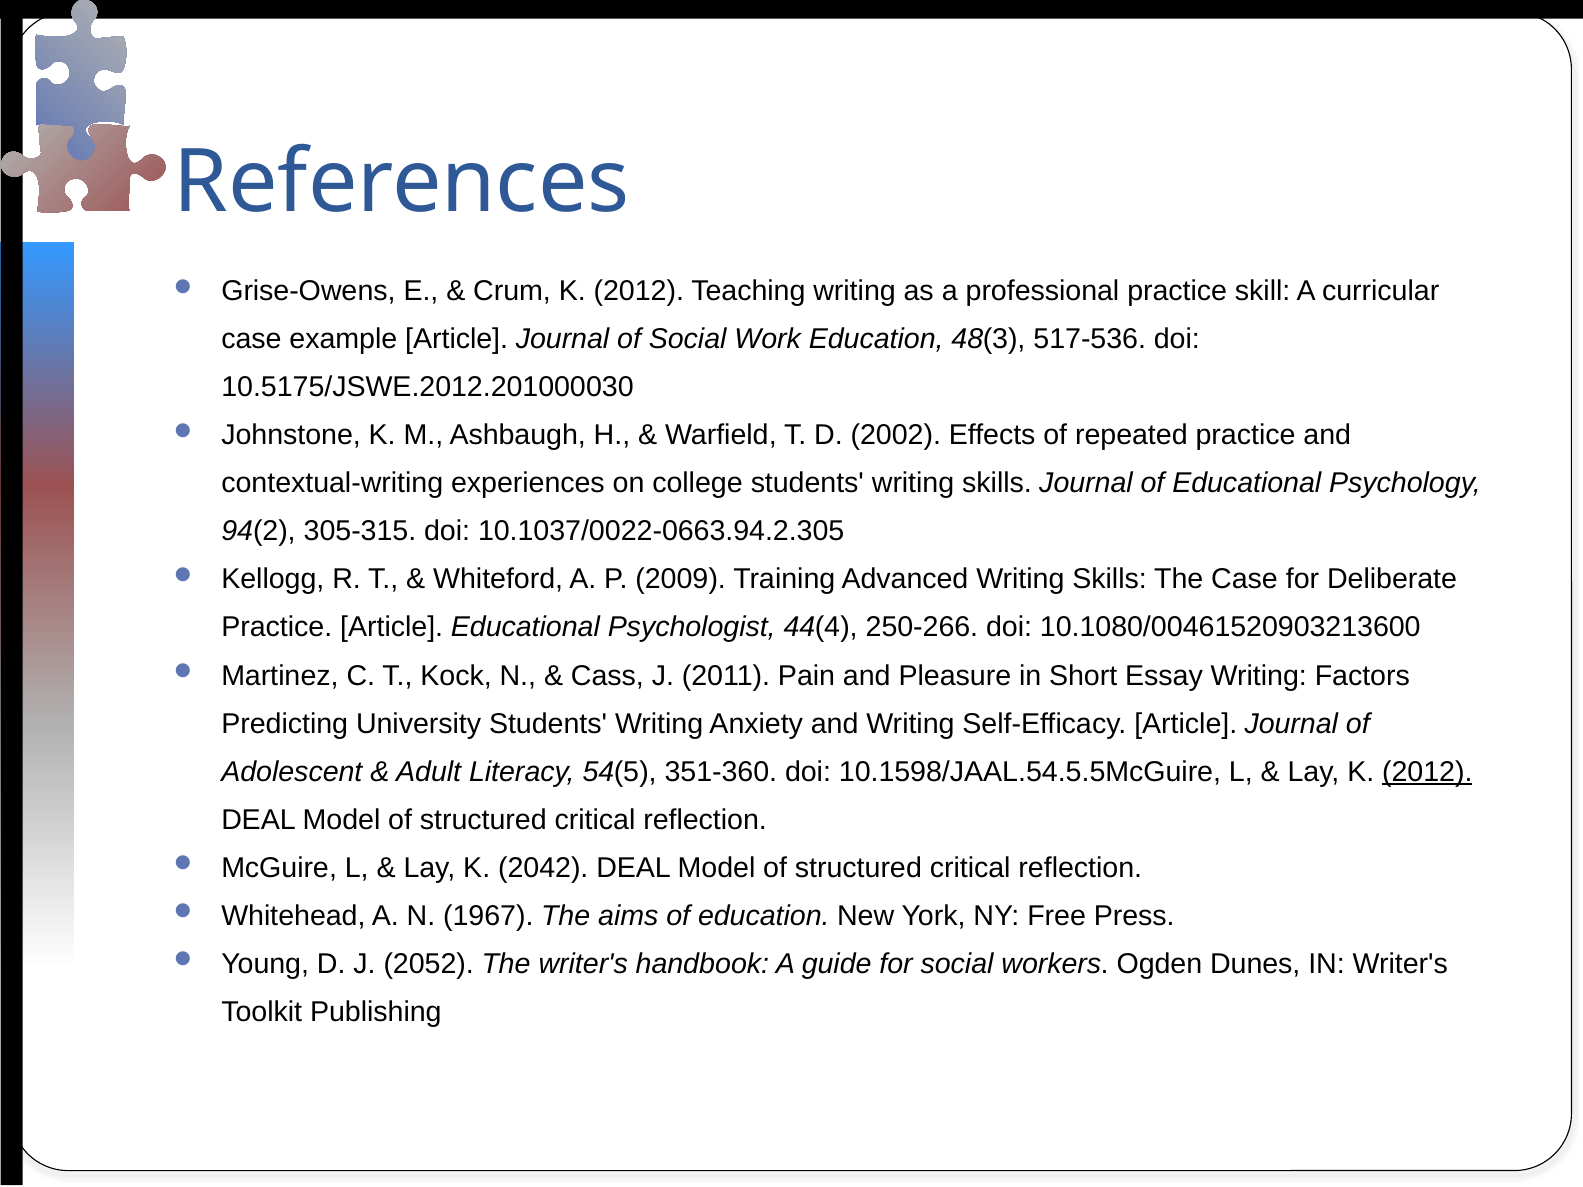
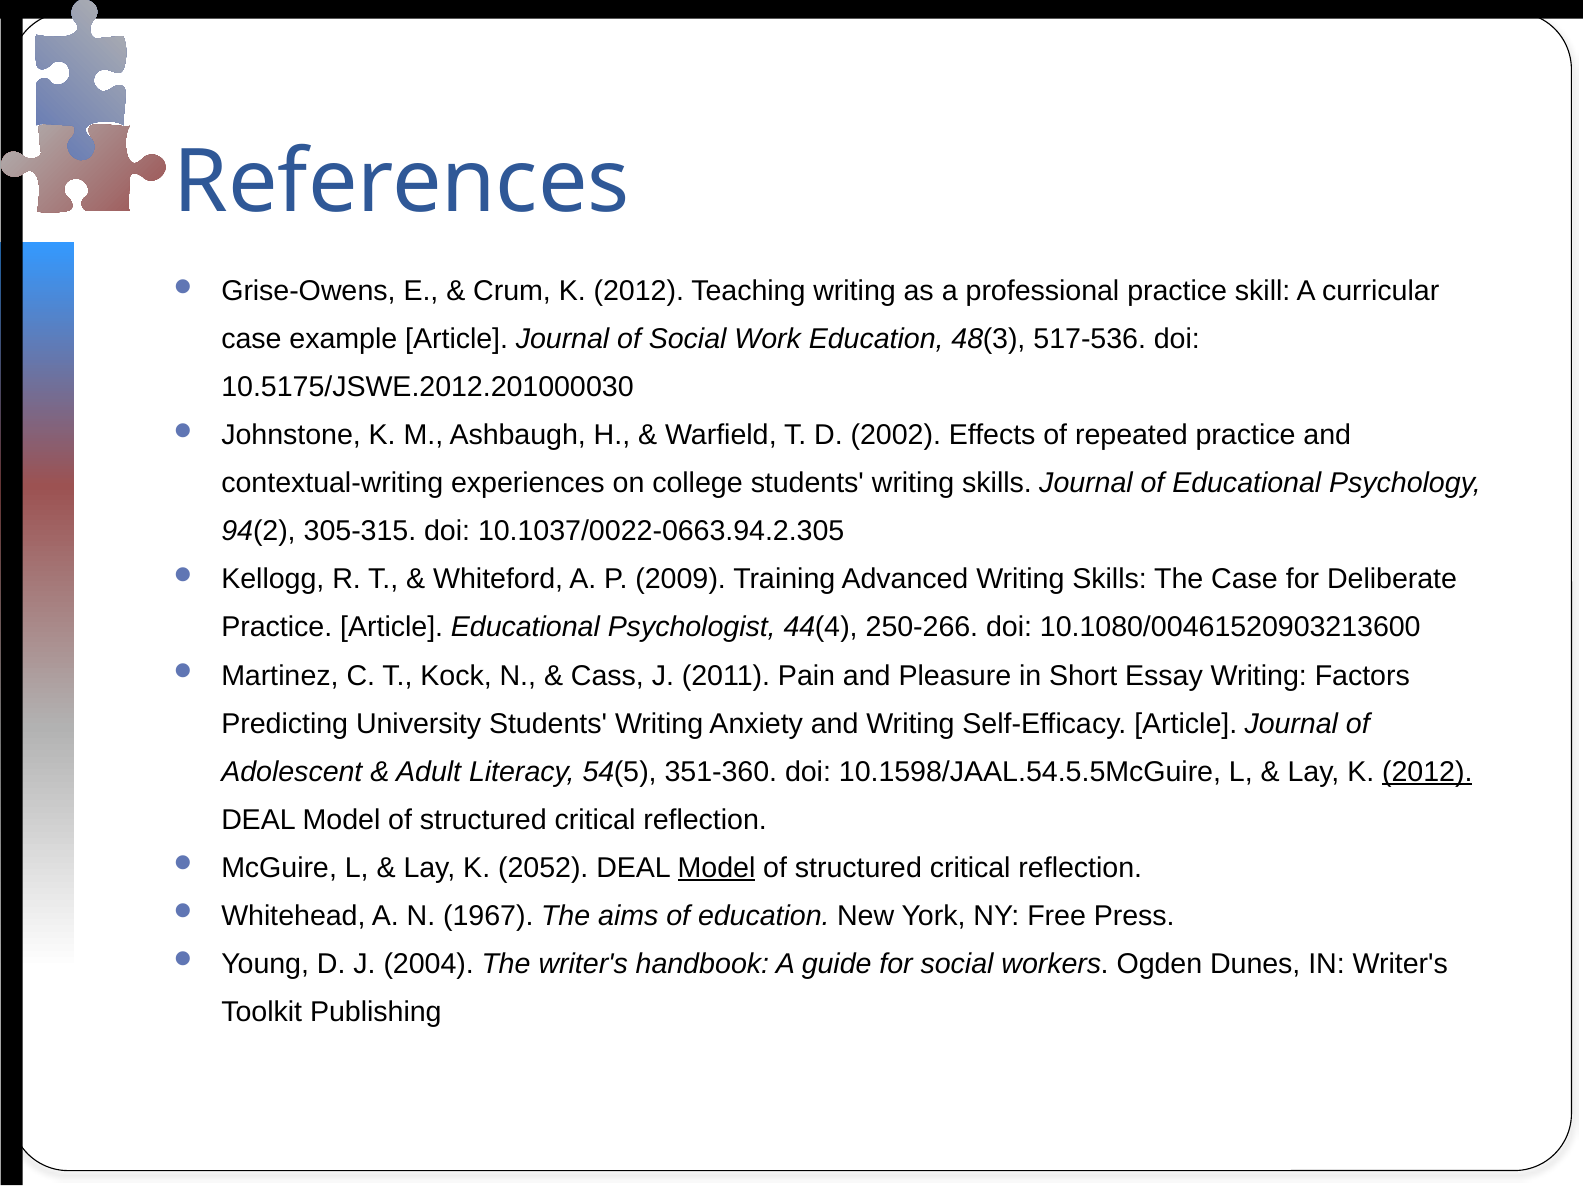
2042: 2042 -> 2052 (543, 868)
Model underline: none -> present (716, 868)
2052: 2052 -> 2004 (429, 964)
